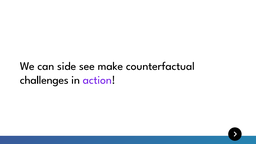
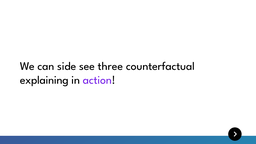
make: make -> three (110, 66)
challenges: challenges -> explaining (44, 80)
